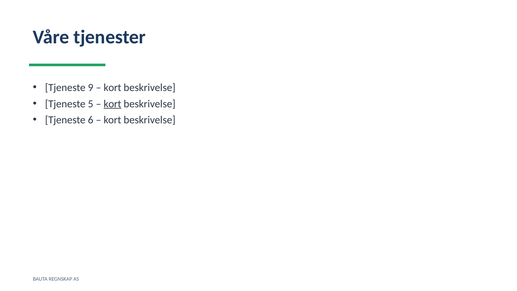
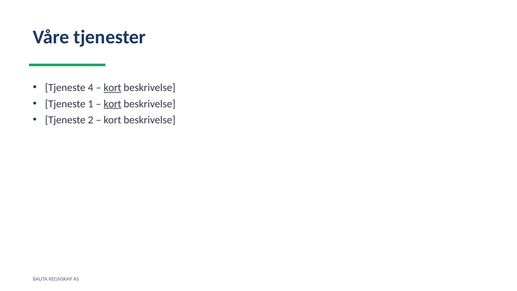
9: 9 -> 4 (91, 88)
kort underline: none -> present (112, 88)
5: 5 -> 1 (91, 104)
6: 6 -> 2 (91, 120)
